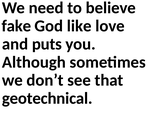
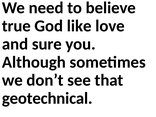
fake: fake -> true (16, 26)
puts: puts -> sure (47, 44)
